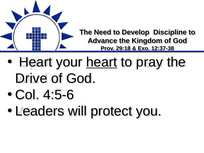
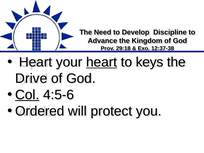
pray: pray -> keys (150, 62)
Col underline: none -> present (27, 95)
Leaders: Leaders -> Ordered (40, 111)
